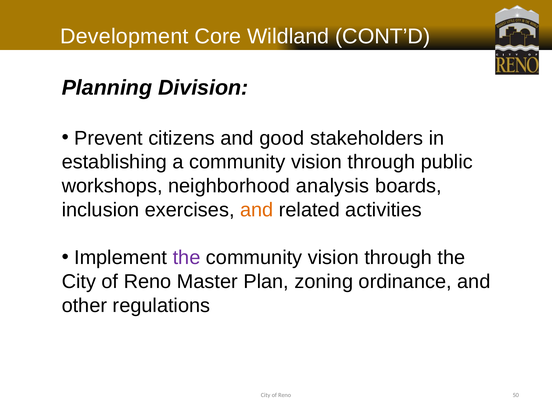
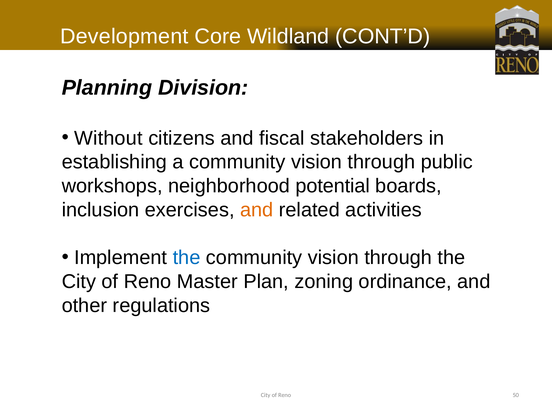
Prevent: Prevent -> Without (108, 138)
good: good -> fiscal (282, 138)
analysis: analysis -> potential (333, 186)
the colour: purple -> blue (187, 258)
